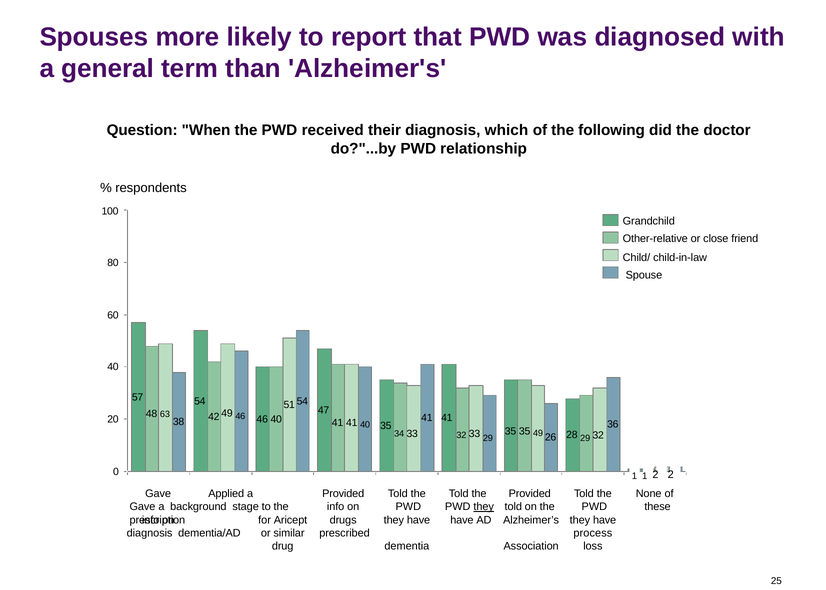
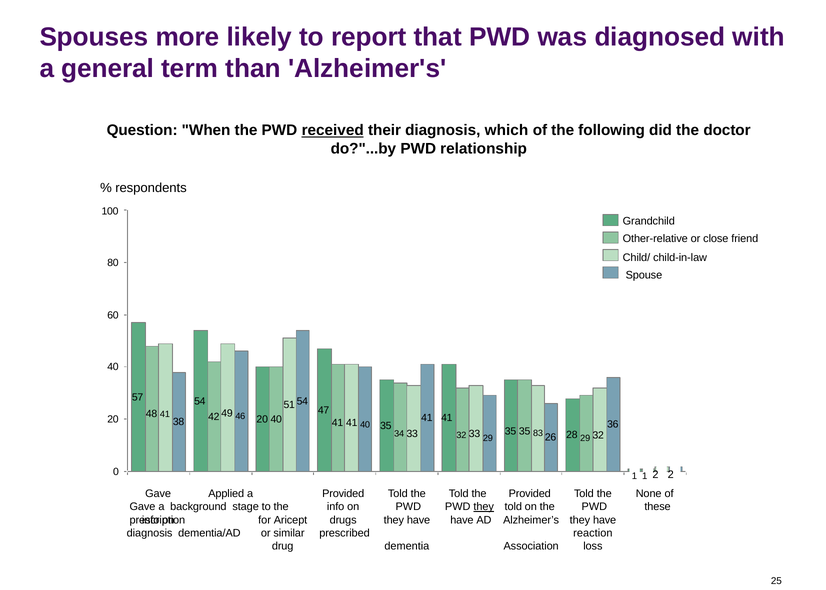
received underline: none -> present (333, 130)
48 63: 63 -> 41 (165, 414)
42 46: 46 -> 20 (262, 419)
35 49: 49 -> 83 (538, 433)
process: process -> reaction (593, 533)
